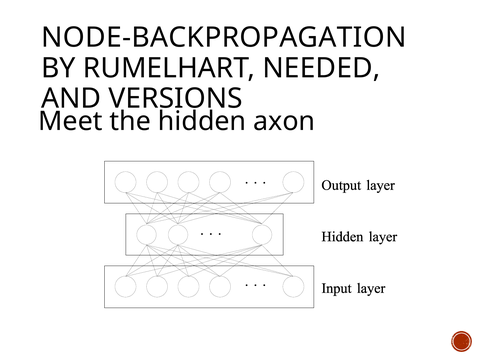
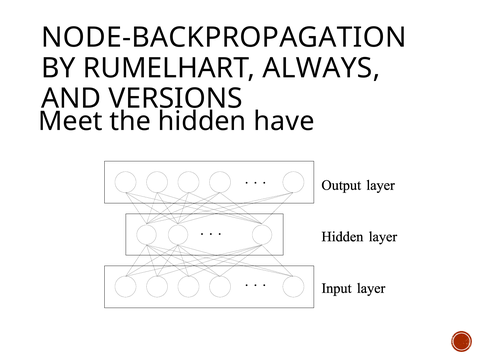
NEEDED: NEEDED -> ALWAYS (321, 68)
axon: axon -> have (284, 121)
